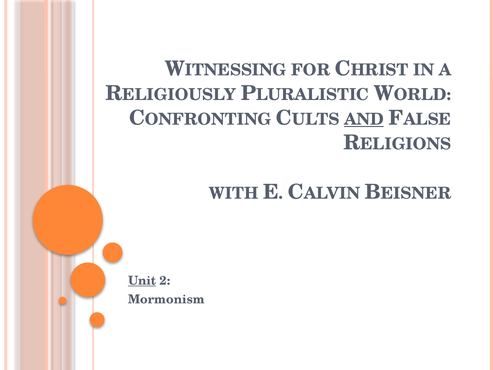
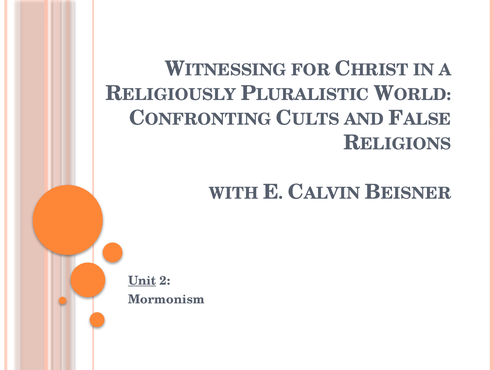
AND underline: present -> none (364, 119)
